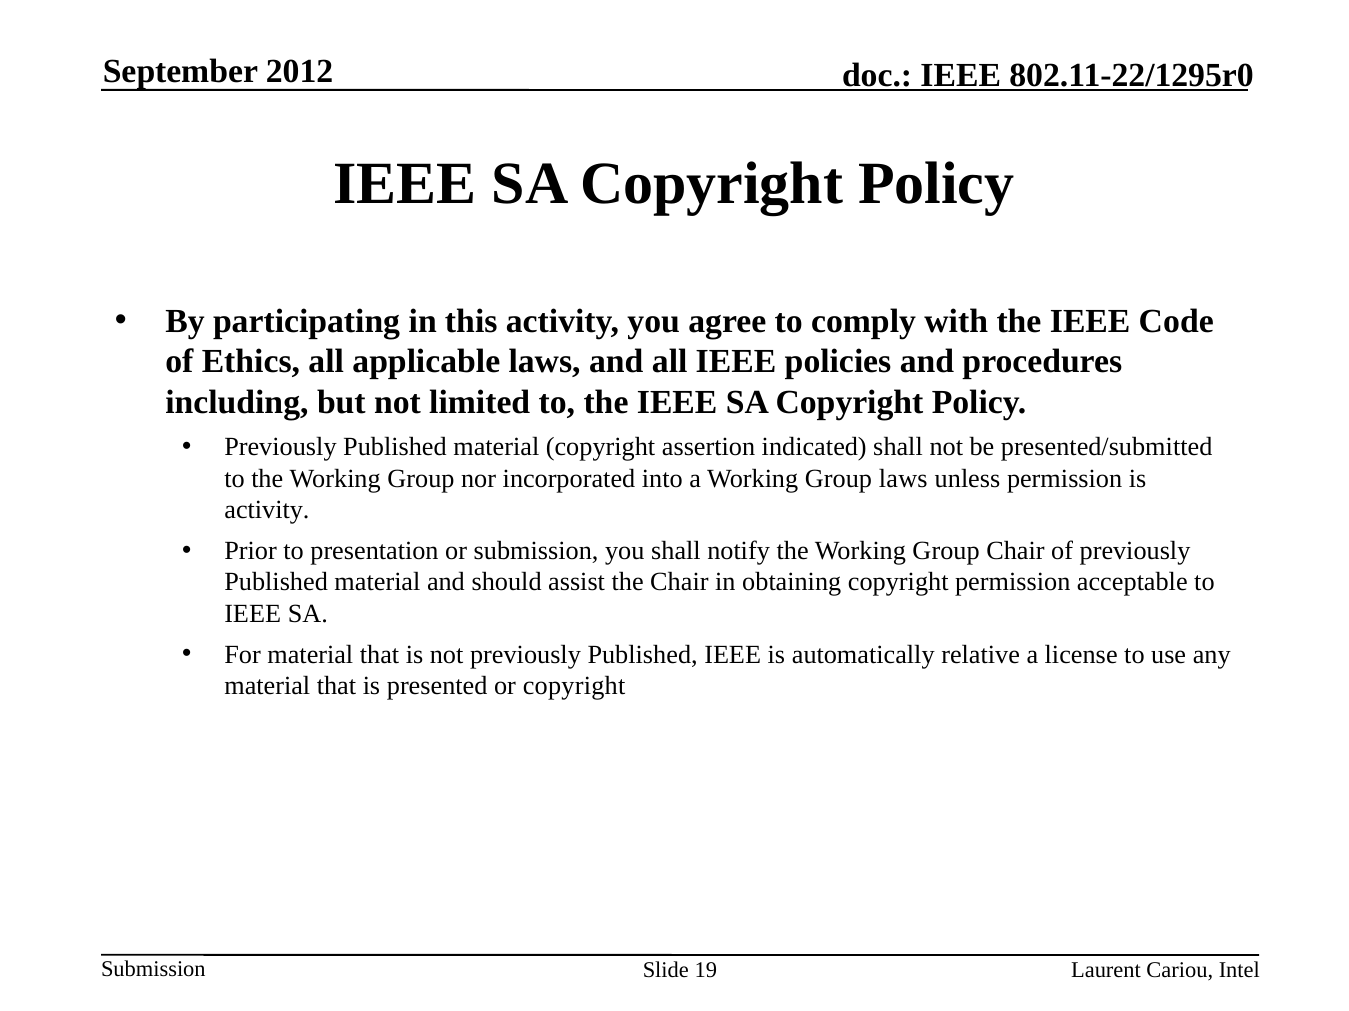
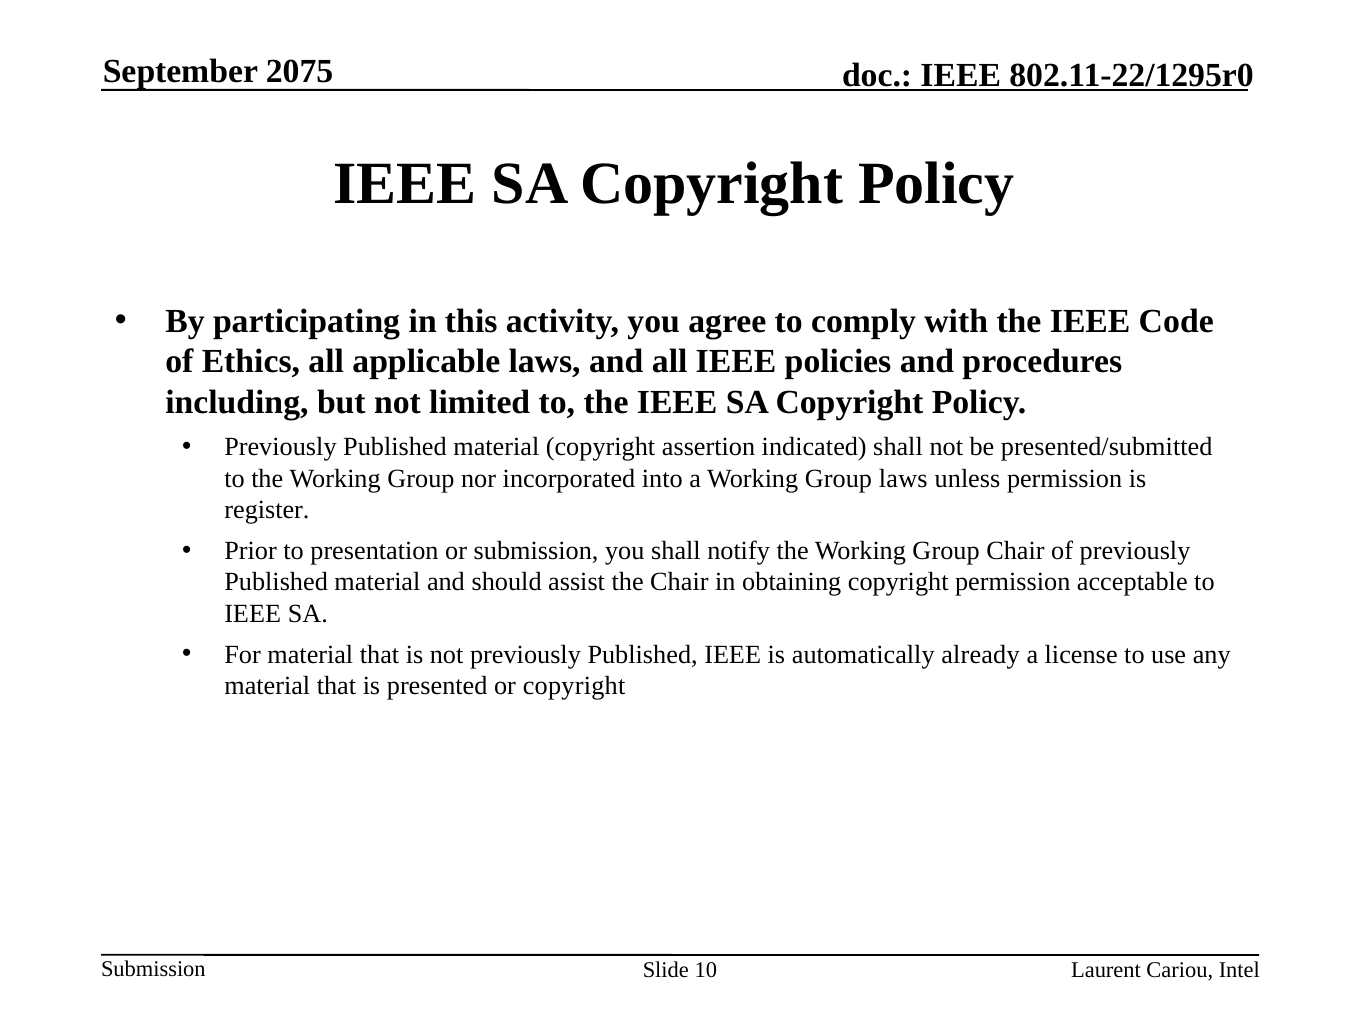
2012: 2012 -> 2075 (300, 72)
activity: activity -> register (267, 510)
relative: relative -> already (980, 655)
19: 19 -> 10 (706, 970)
